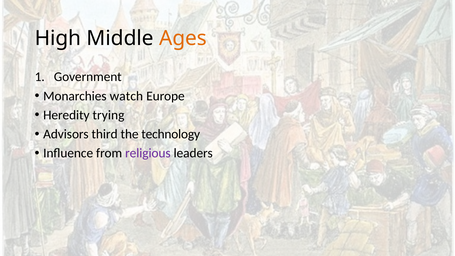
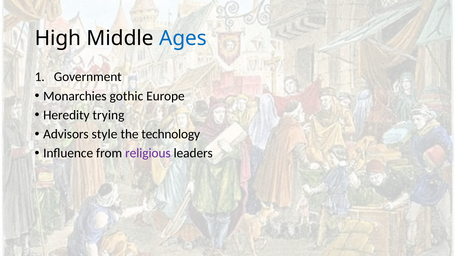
Ages colour: orange -> blue (183, 38)
watch: watch -> gothic (126, 96)
third: third -> style (104, 134)
